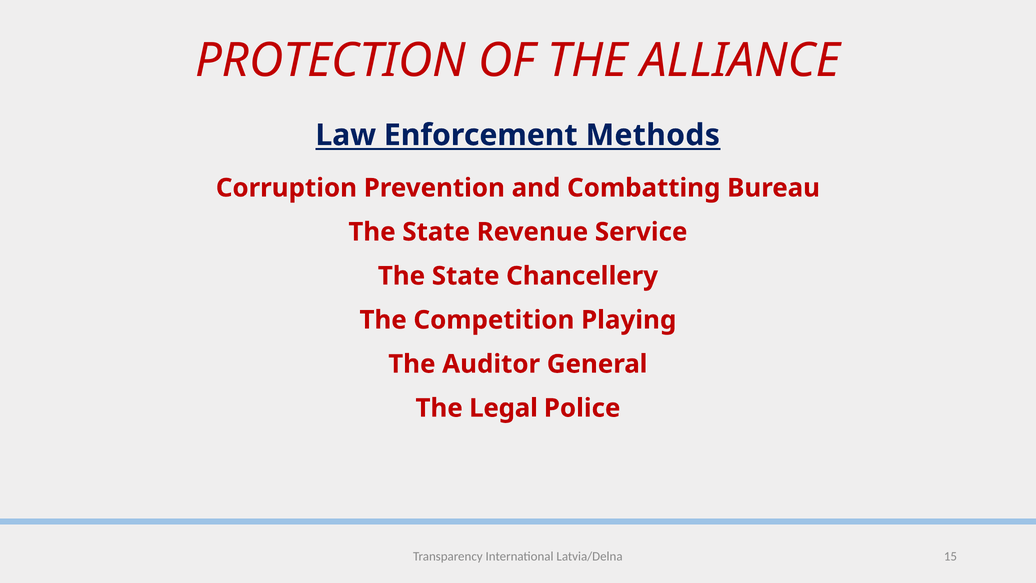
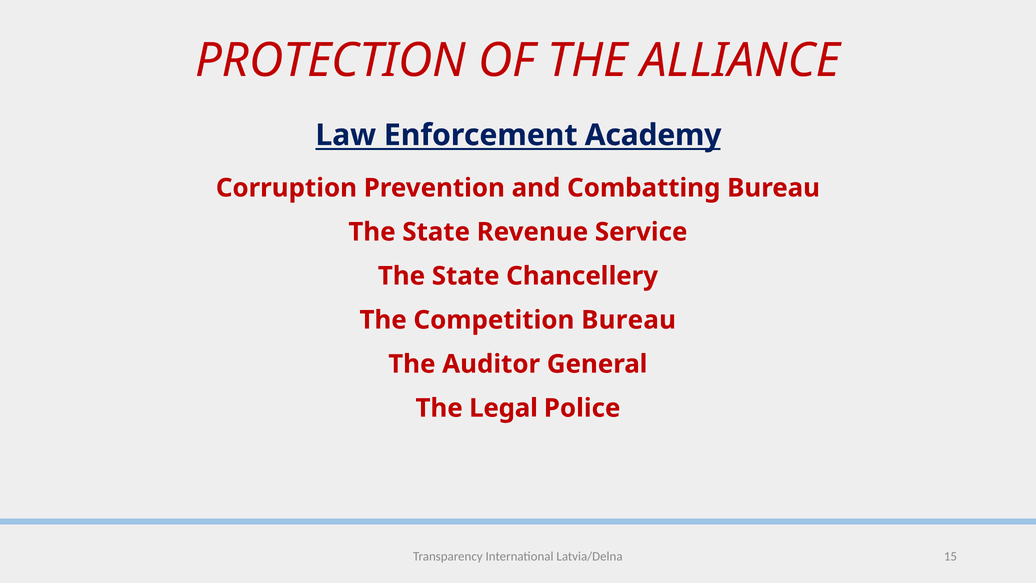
Methods: Methods -> Academy (653, 135)
Competition Playing: Playing -> Bureau (629, 320)
